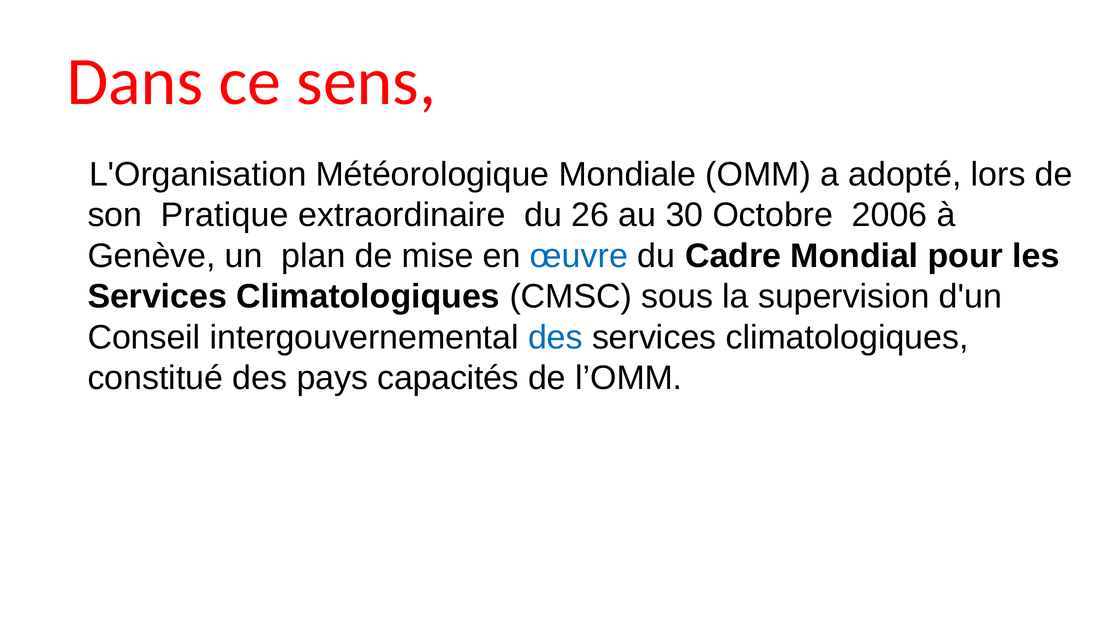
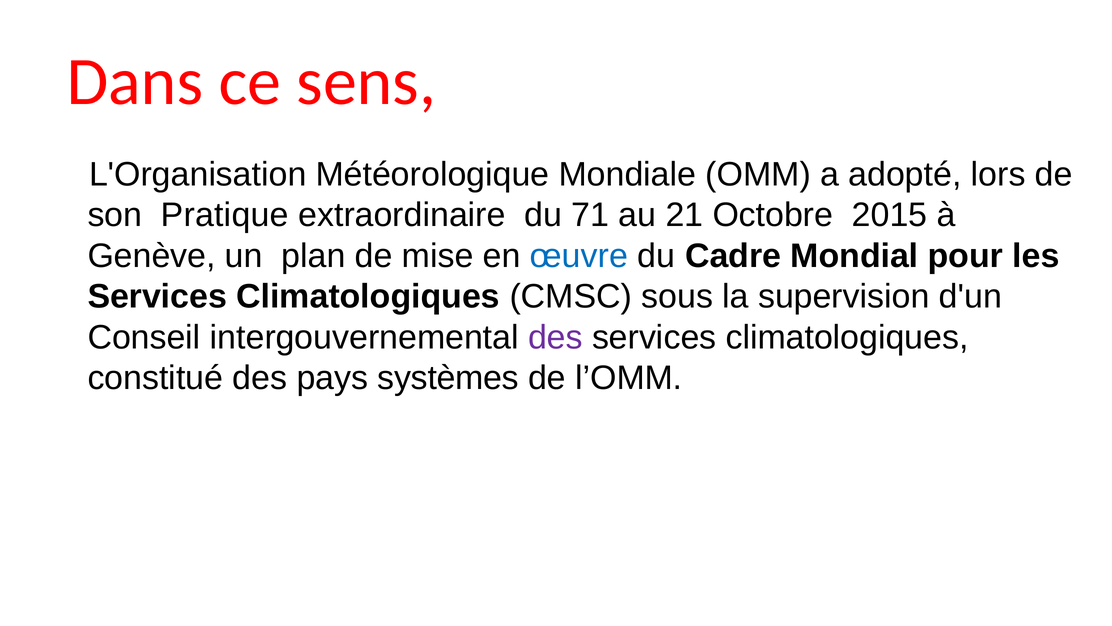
26: 26 -> 71 (590, 215)
30: 30 -> 21 (684, 215)
2006: 2006 -> 2015 (890, 215)
des colour: blue -> purple (555, 337)
capacités: capacités -> systèmes (448, 378)
